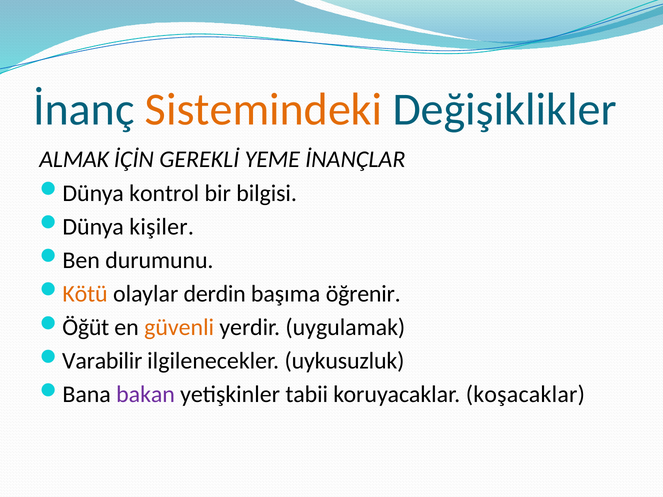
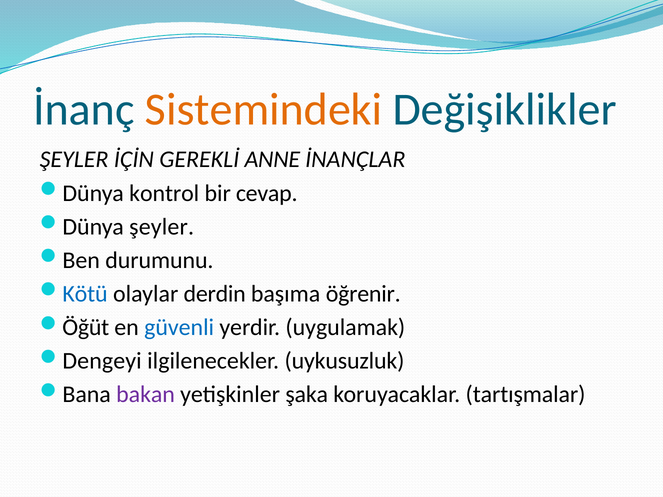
ALMAK: ALMAK -> ŞEYLER (74, 160)
YEME: YEME -> ANNE (272, 160)
bilgisi: bilgisi -> cevap (267, 193)
Dünya kişiler: kişiler -> şeyler (162, 227)
Kötü colour: orange -> blue (85, 294)
güvenli colour: orange -> blue (179, 328)
Varabilir: Varabilir -> Dengeyi (102, 361)
tabii: tabii -> şaka (307, 395)
koşacaklar: koşacaklar -> tartışmalar (526, 395)
